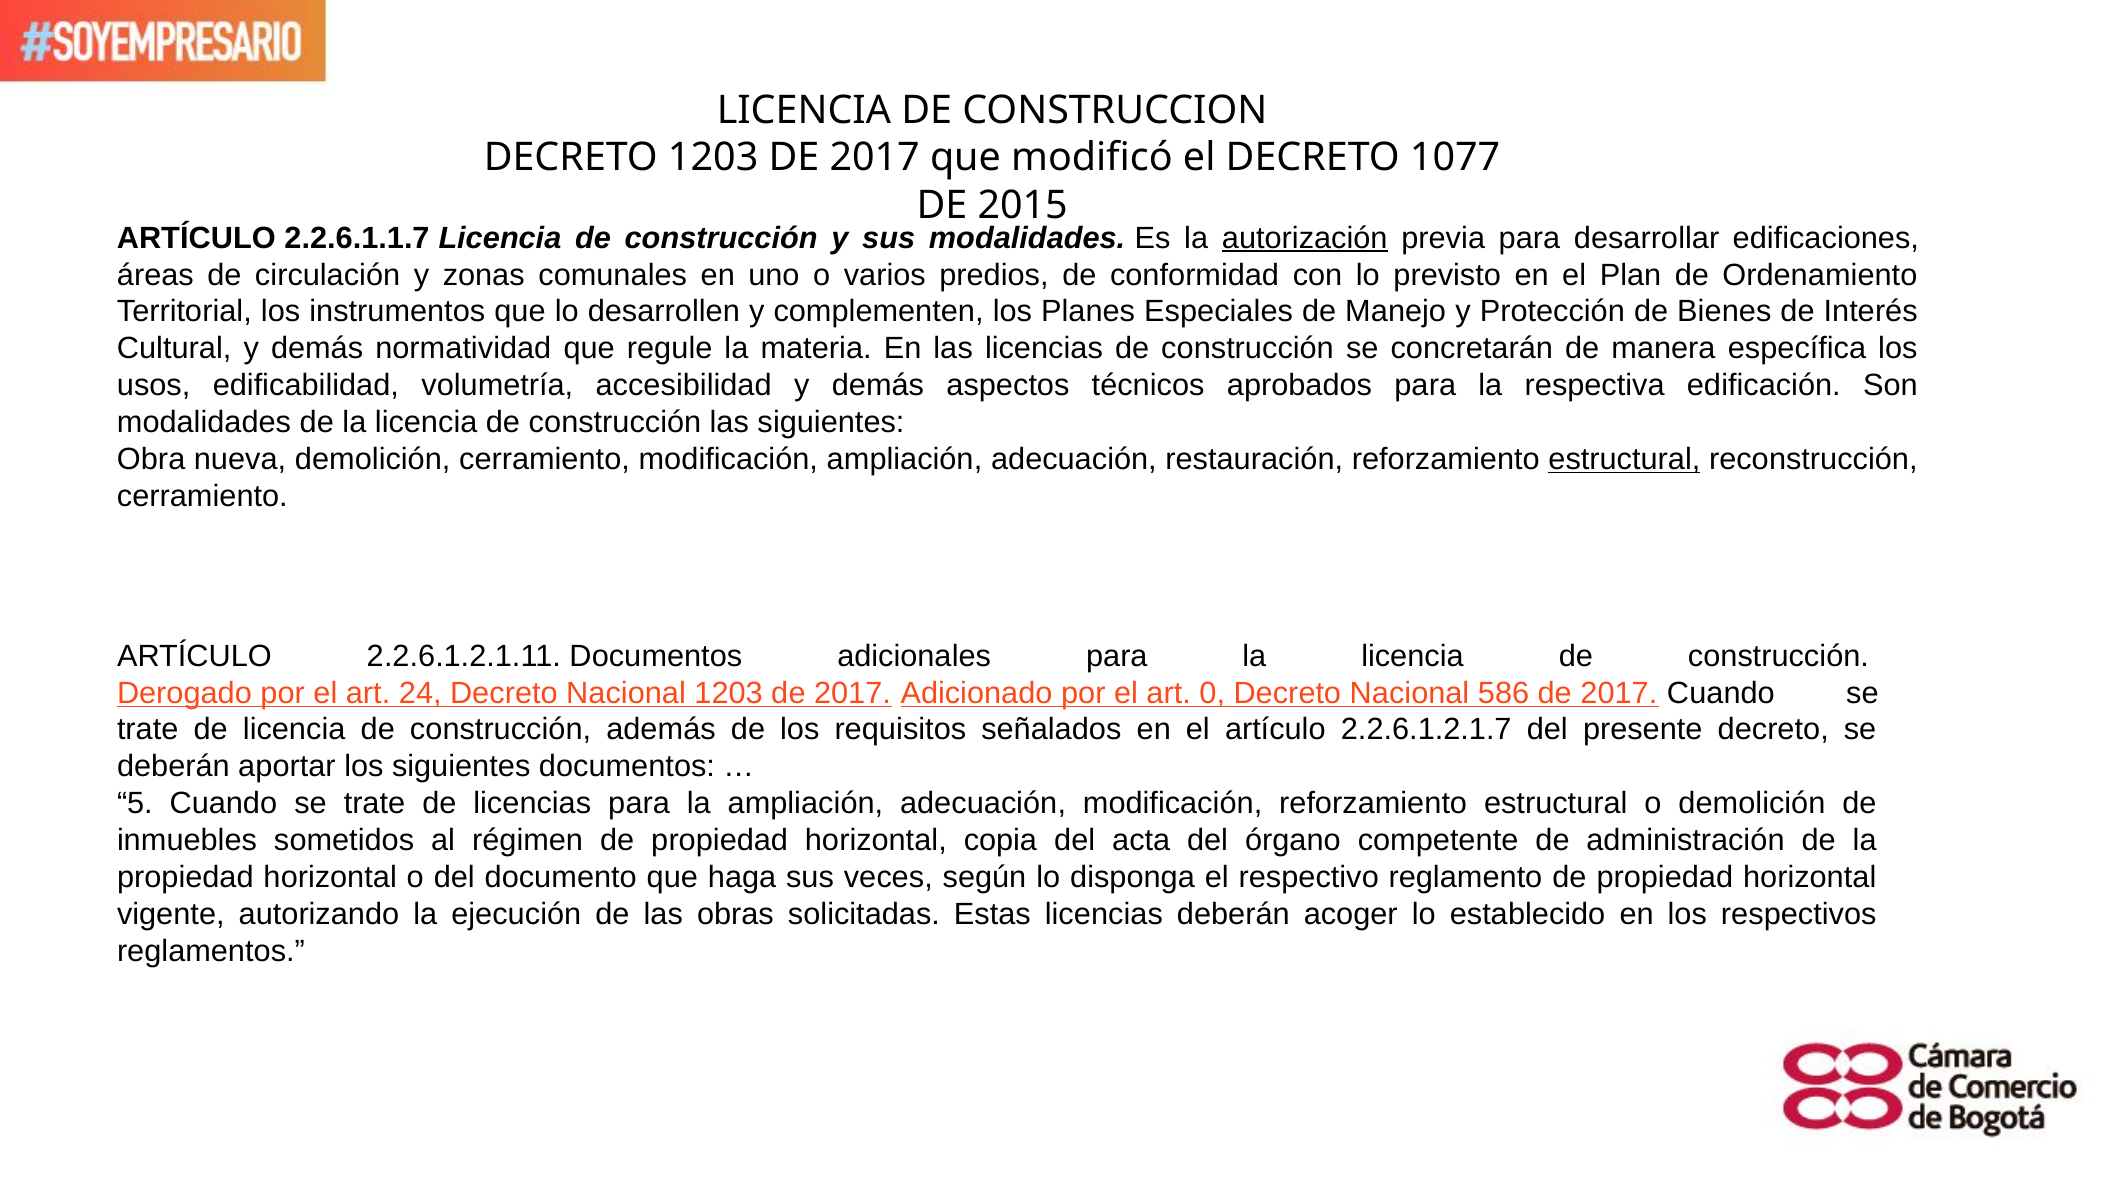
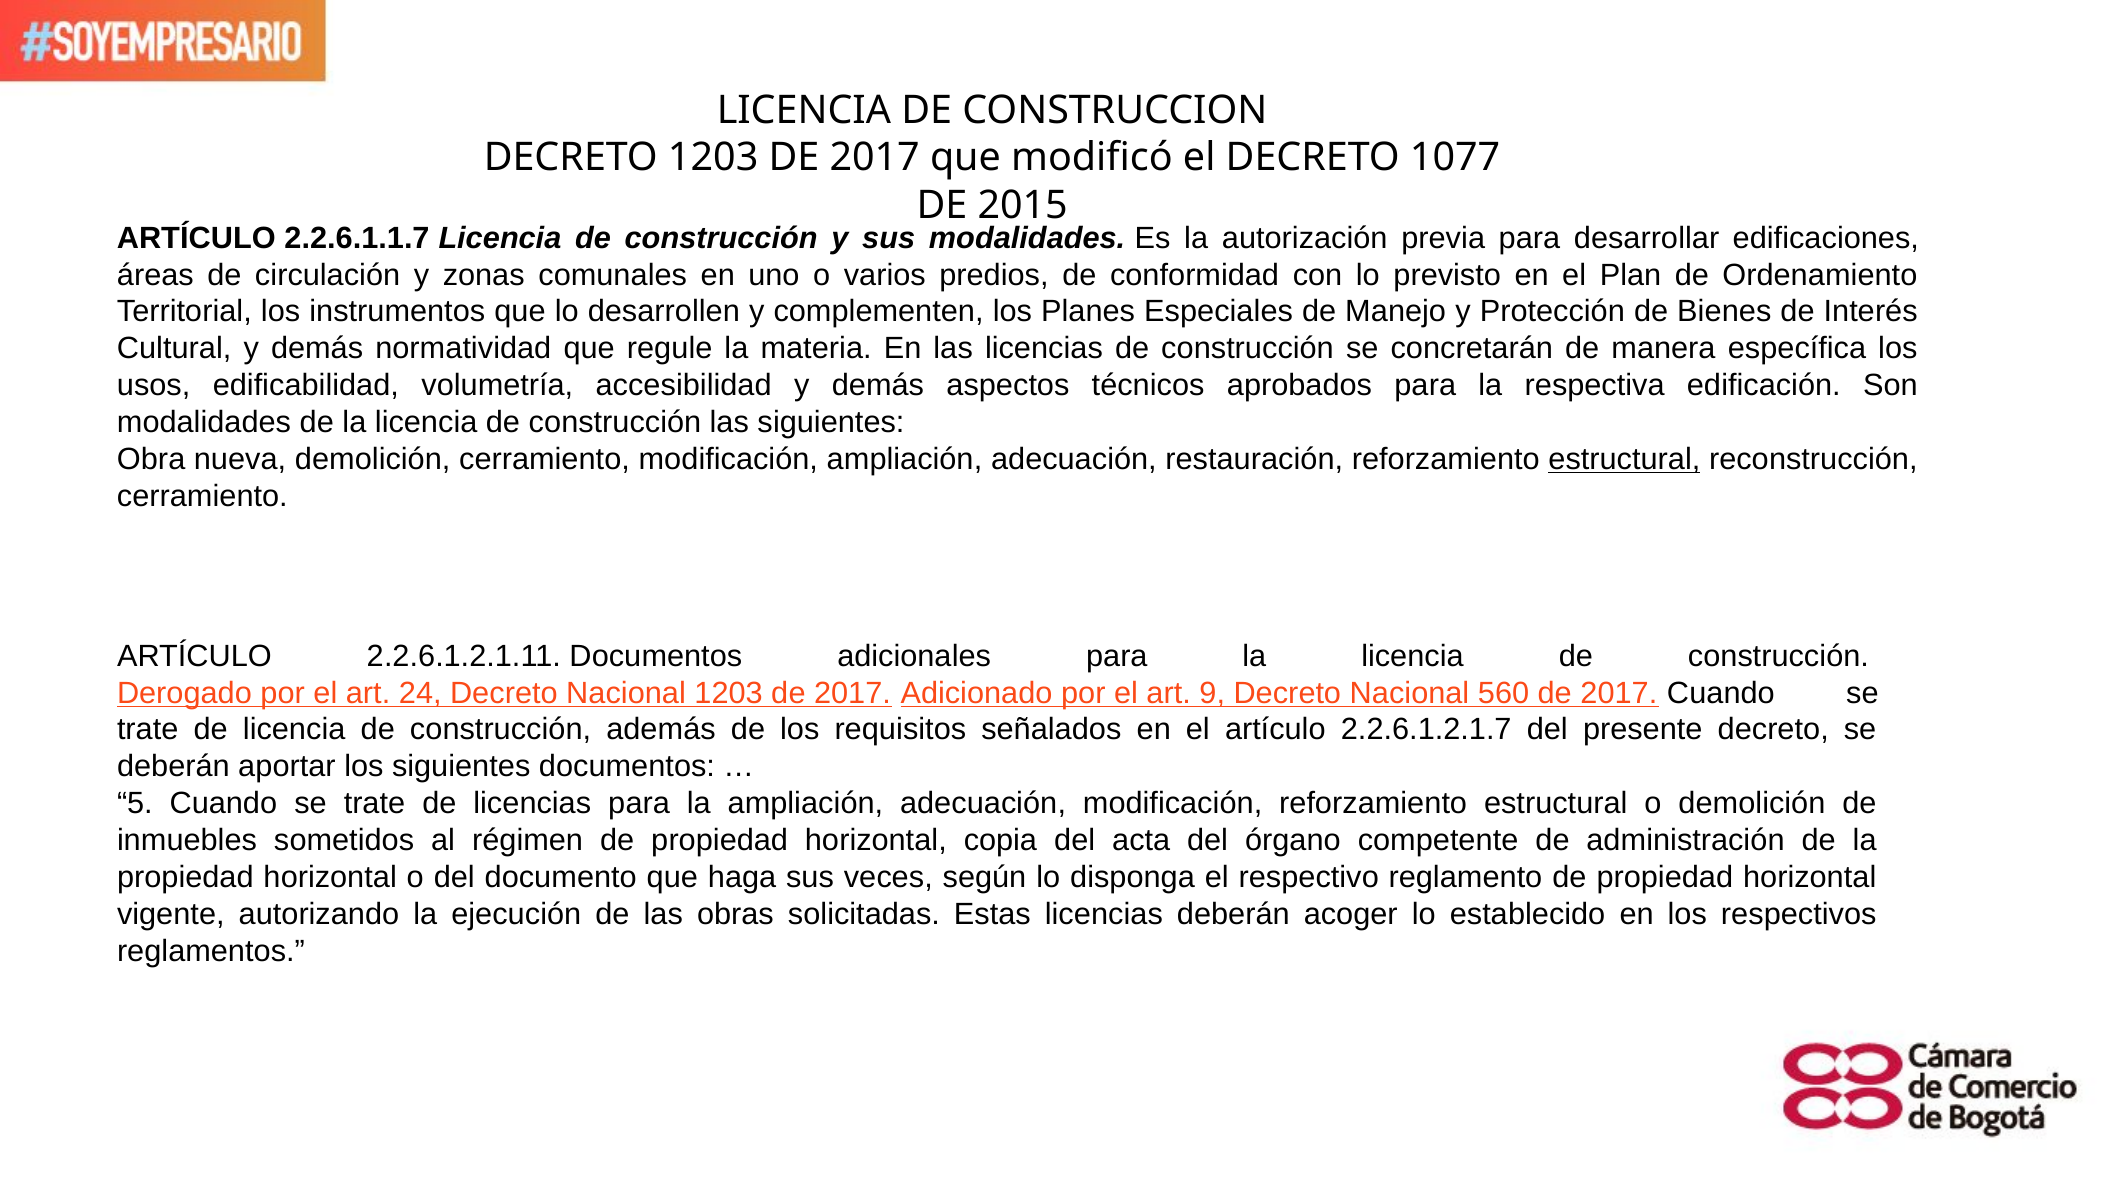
autorización underline: present -> none (1305, 238)
0: 0 -> 9 (1212, 693)
586: 586 -> 560 (1504, 693)
